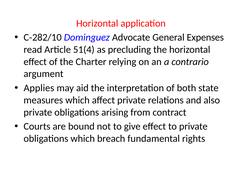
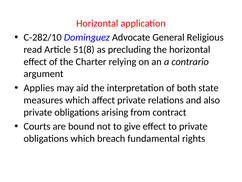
Expenses: Expenses -> Religious (205, 37)
51(4: 51(4 -> 51(8 (84, 49)
